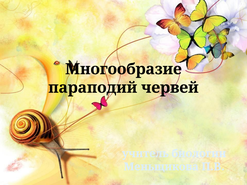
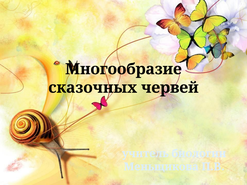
параподий: параподий -> сказочных (93, 88)
